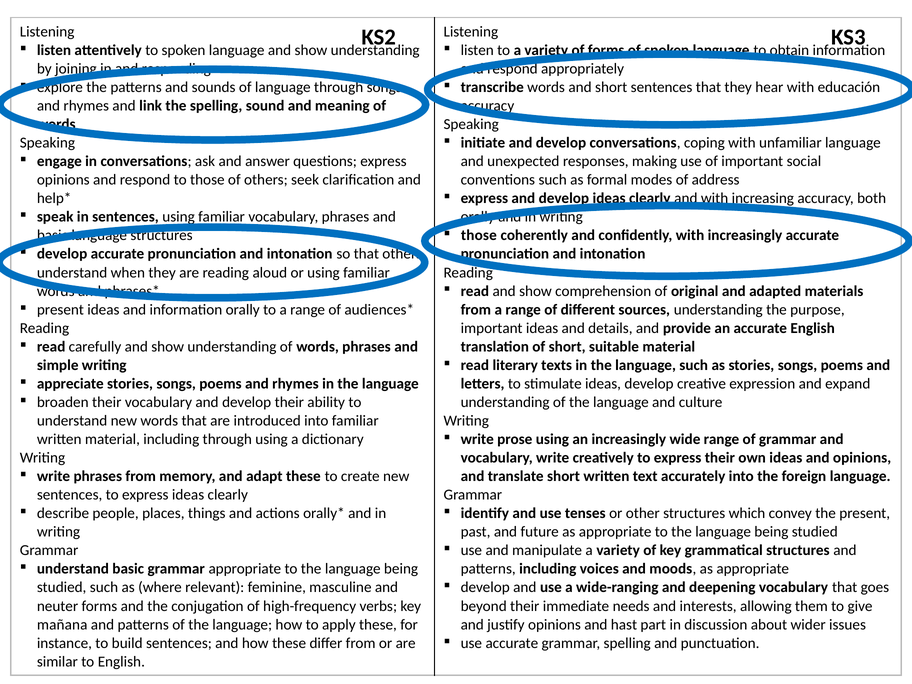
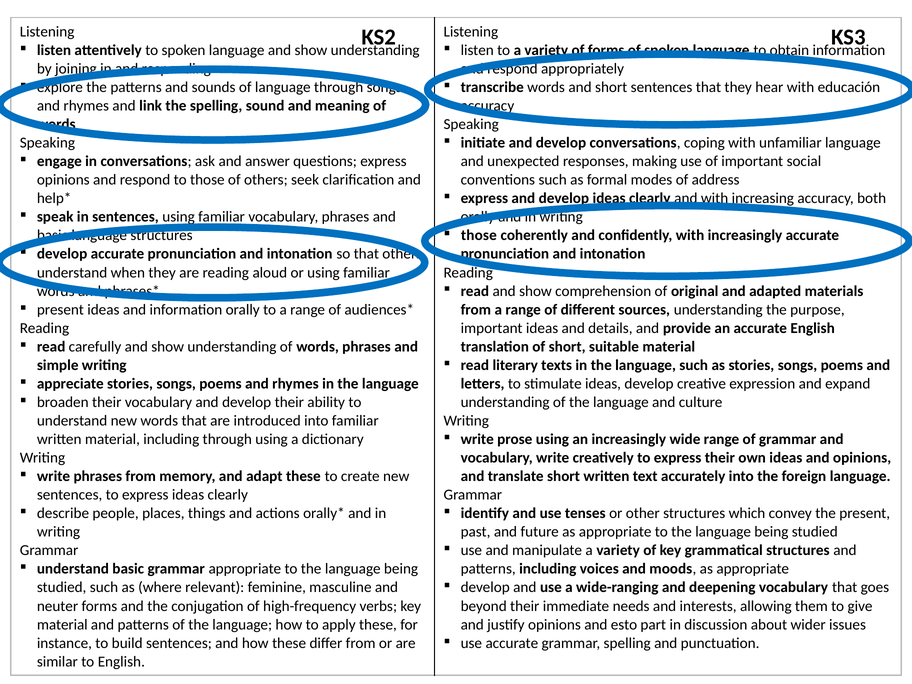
mañana: mañana -> material (62, 625)
hast: hast -> esto (624, 625)
